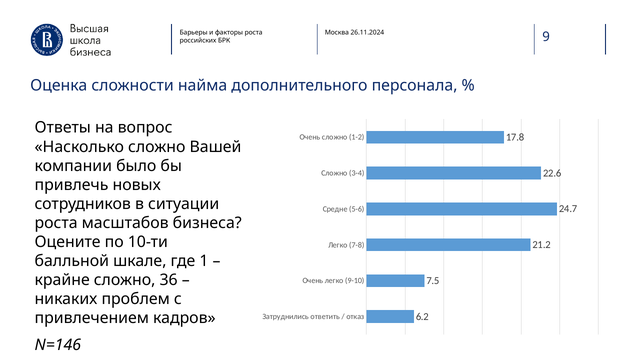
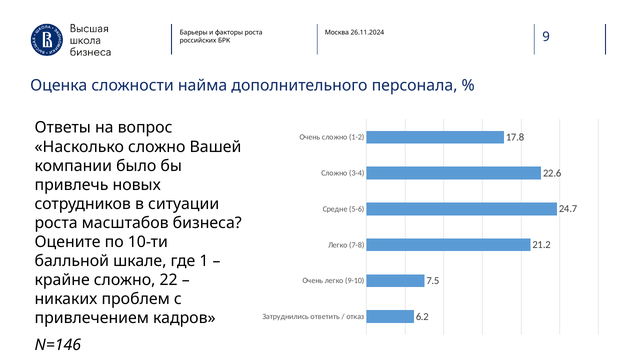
36: 36 -> 22 (169, 280)
